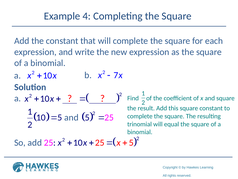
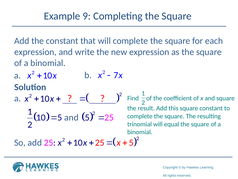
4: 4 -> 9 (87, 16)
